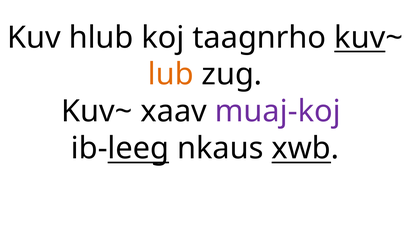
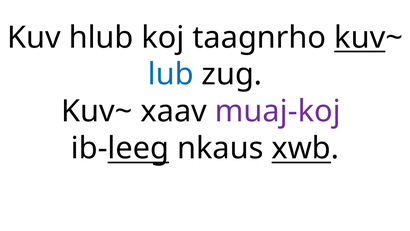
lub colour: orange -> blue (171, 74)
